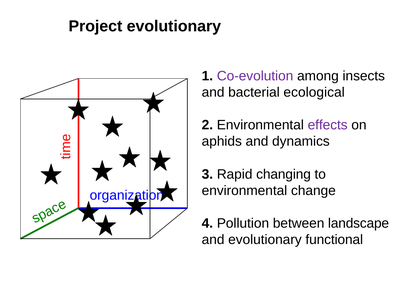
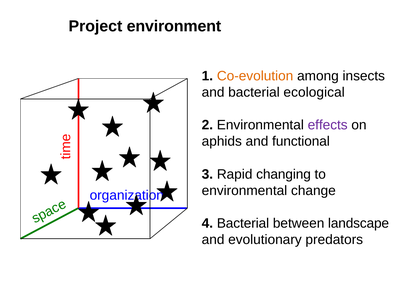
Project evolutionary: evolutionary -> environment (174, 26)
Co-evolution colour: purple -> orange (255, 76)
dynamics: dynamics -> functional (301, 141)
4 Pollution: Pollution -> Bacterial (243, 223)
functional: functional -> predators (334, 239)
